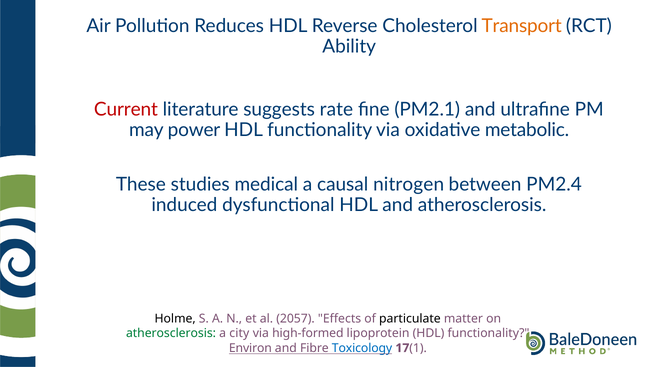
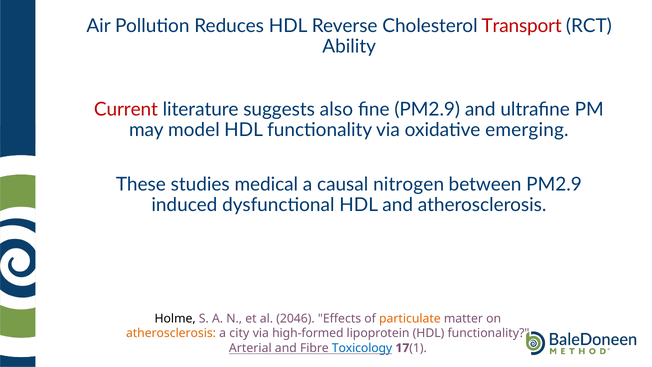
Transport colour: orange -> red (522, 26)
rate: rate -> also (336, 110)
fine PM2.1: PM2.1 -> PM2.9 (427, 110)
power: power -> model (194, 130)
metabolic: metabolic -> emerging (527, 130)
between PM2.4: PM2.4 -> PM2.9 (554, 185)
2057: 2057 -> 2046 (296, 318)
particulate colour: black -> orange (410, 318)
atherosclerosis colour: green -> orange (171, 333)
Environ: Environ -> Arterial (250, 348)
